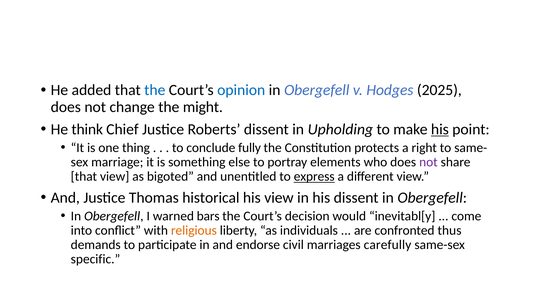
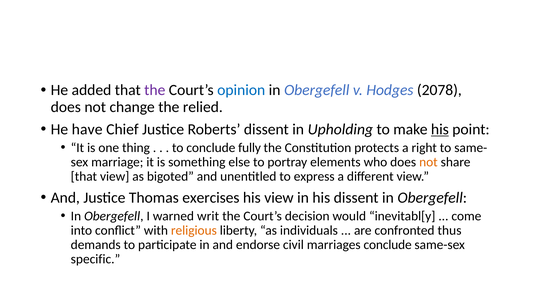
the colour: blue -> purple (155, 90)
2025: 2025 -> 2078 (439, 90)
might: might -> relied (203, 107)
think: think -> have (87, 129)
not colour: purple -> orange (428, 162)
express underline: present -> none (314, 177)
historical: historical -> exercises (211, 198)
bars: bars -> writ (208, 216)
marriages carefully: carefully -> conclude (388, 245)
